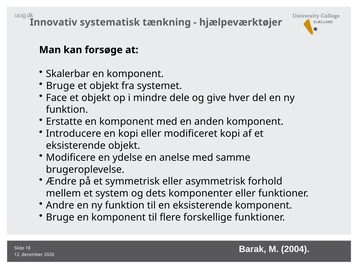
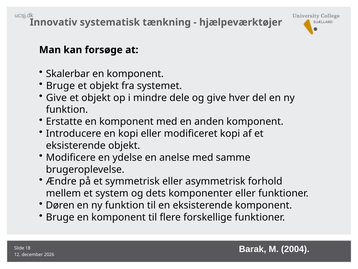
Face: Face -> Give (56, 98)
Andre: Andre -> Døren (60, 205)
